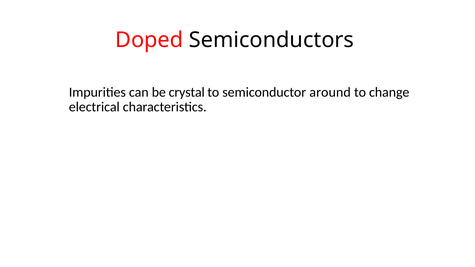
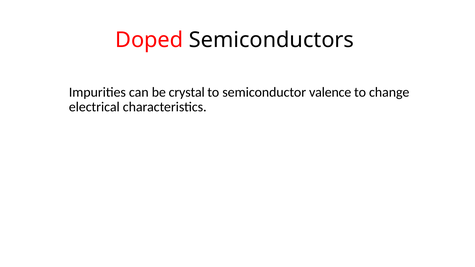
around: around -> valence (330, 92)
